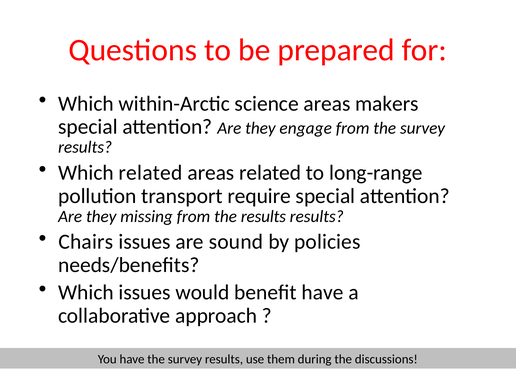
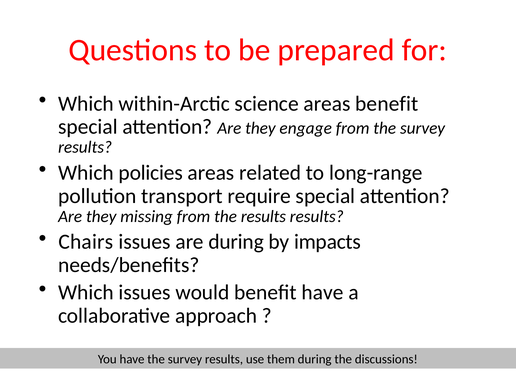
areas makers: makers -> benefit (387, 104)
Which related: related -> policies (151, 173)
are sound: sound -> during (236, 242)
policies: policies -> impacts (328, 242)
